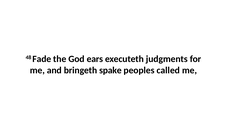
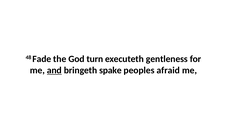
ears: ears -> turn (95, 59)
judgments: judgments -> gentleness (167, 59)
and underline: none -> present (54, 70)
called: called -> afraid (168, 70)
